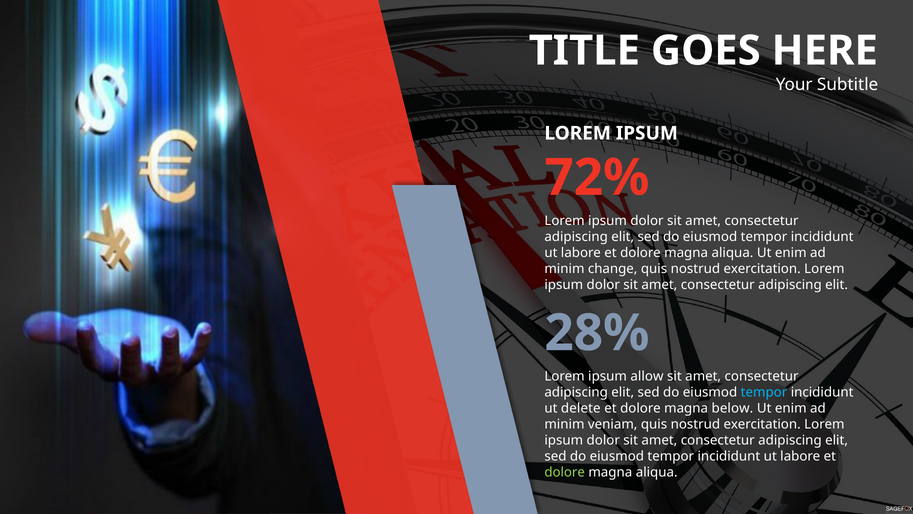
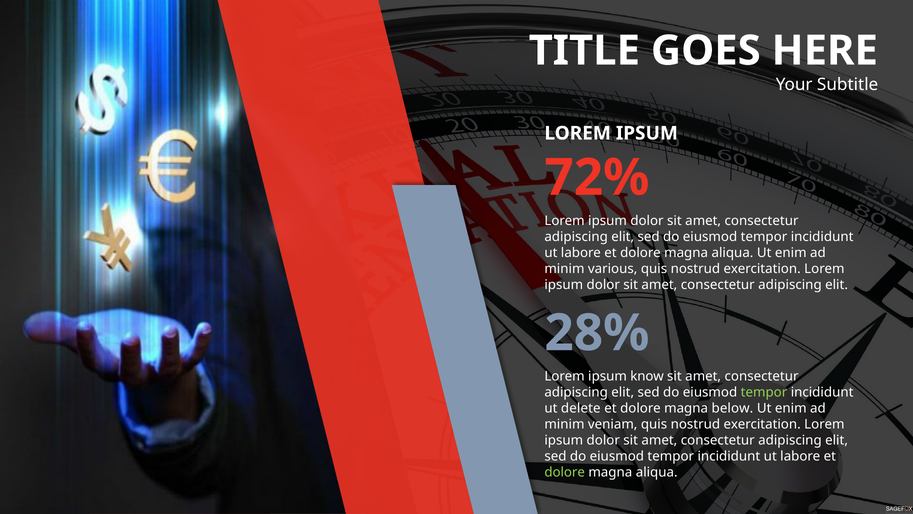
change: change -> various (613, 269)
allow: allow -> know (647, 376)
tempor colour: light blue -> light green (764, 392)
